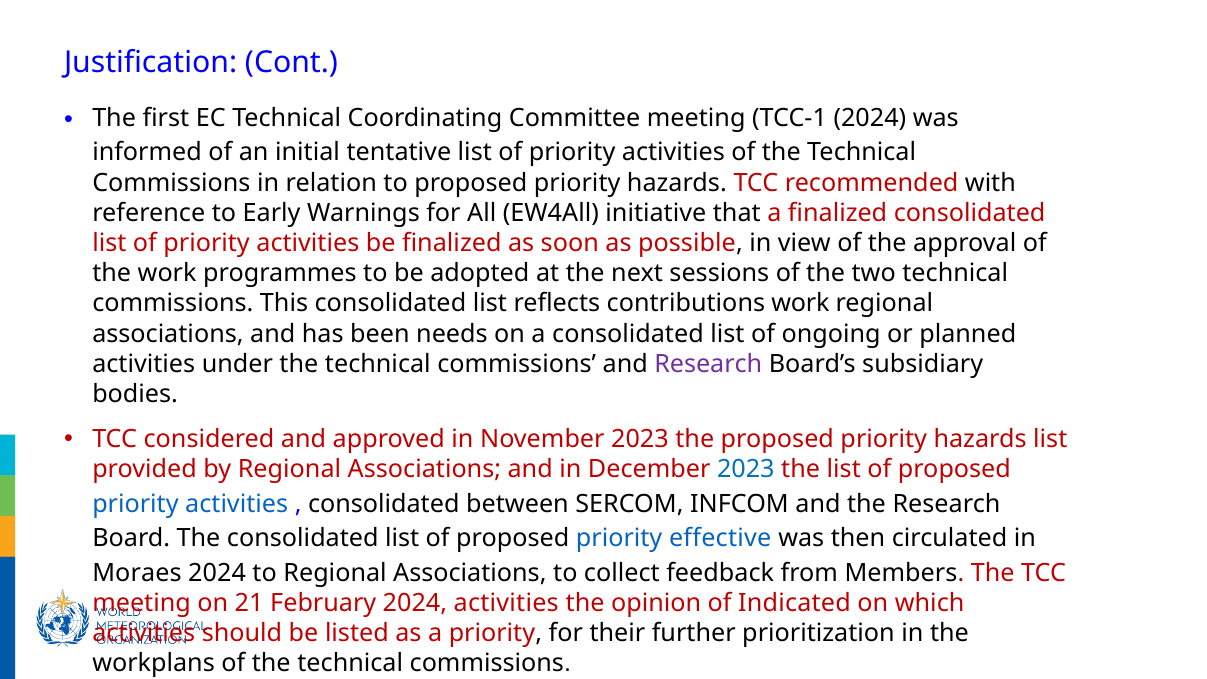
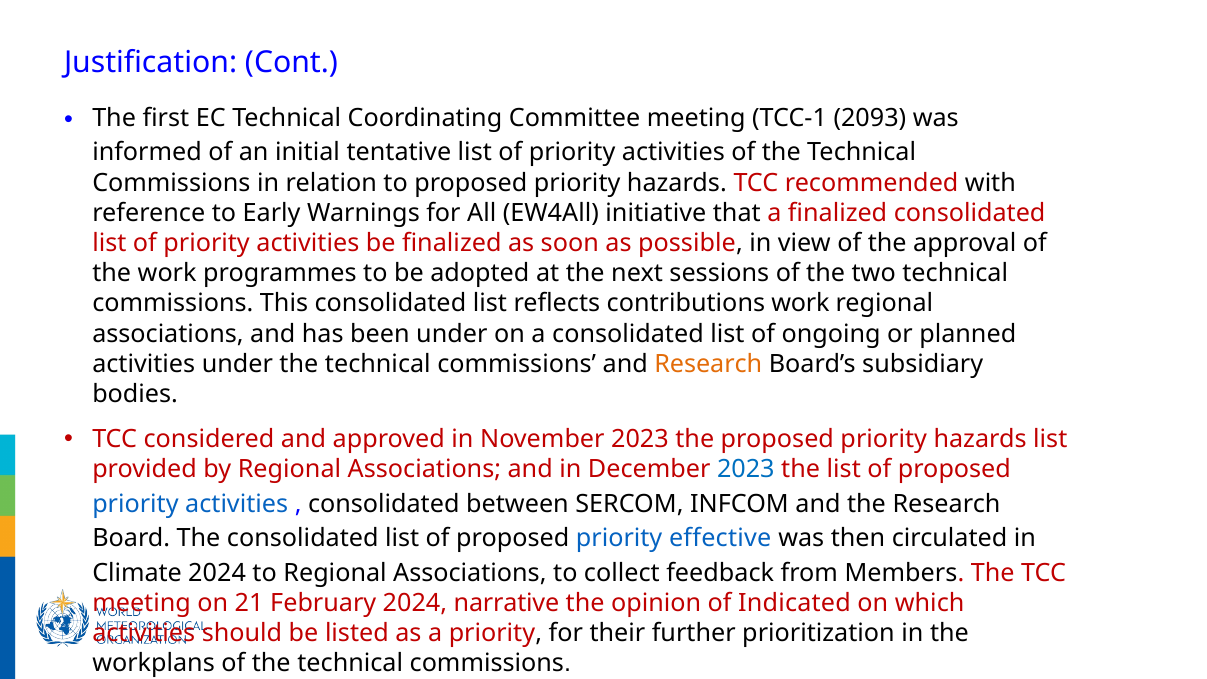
TCC-1 2024: 2024 -> 2093 (870, 118)
been needs: needs -> under (452, 334)
Research colour: purple -> orange (708, 364)
Moraes: Moraes -> Climate (137, 573)
2024 activities: activities -> narrative (506, 603)
